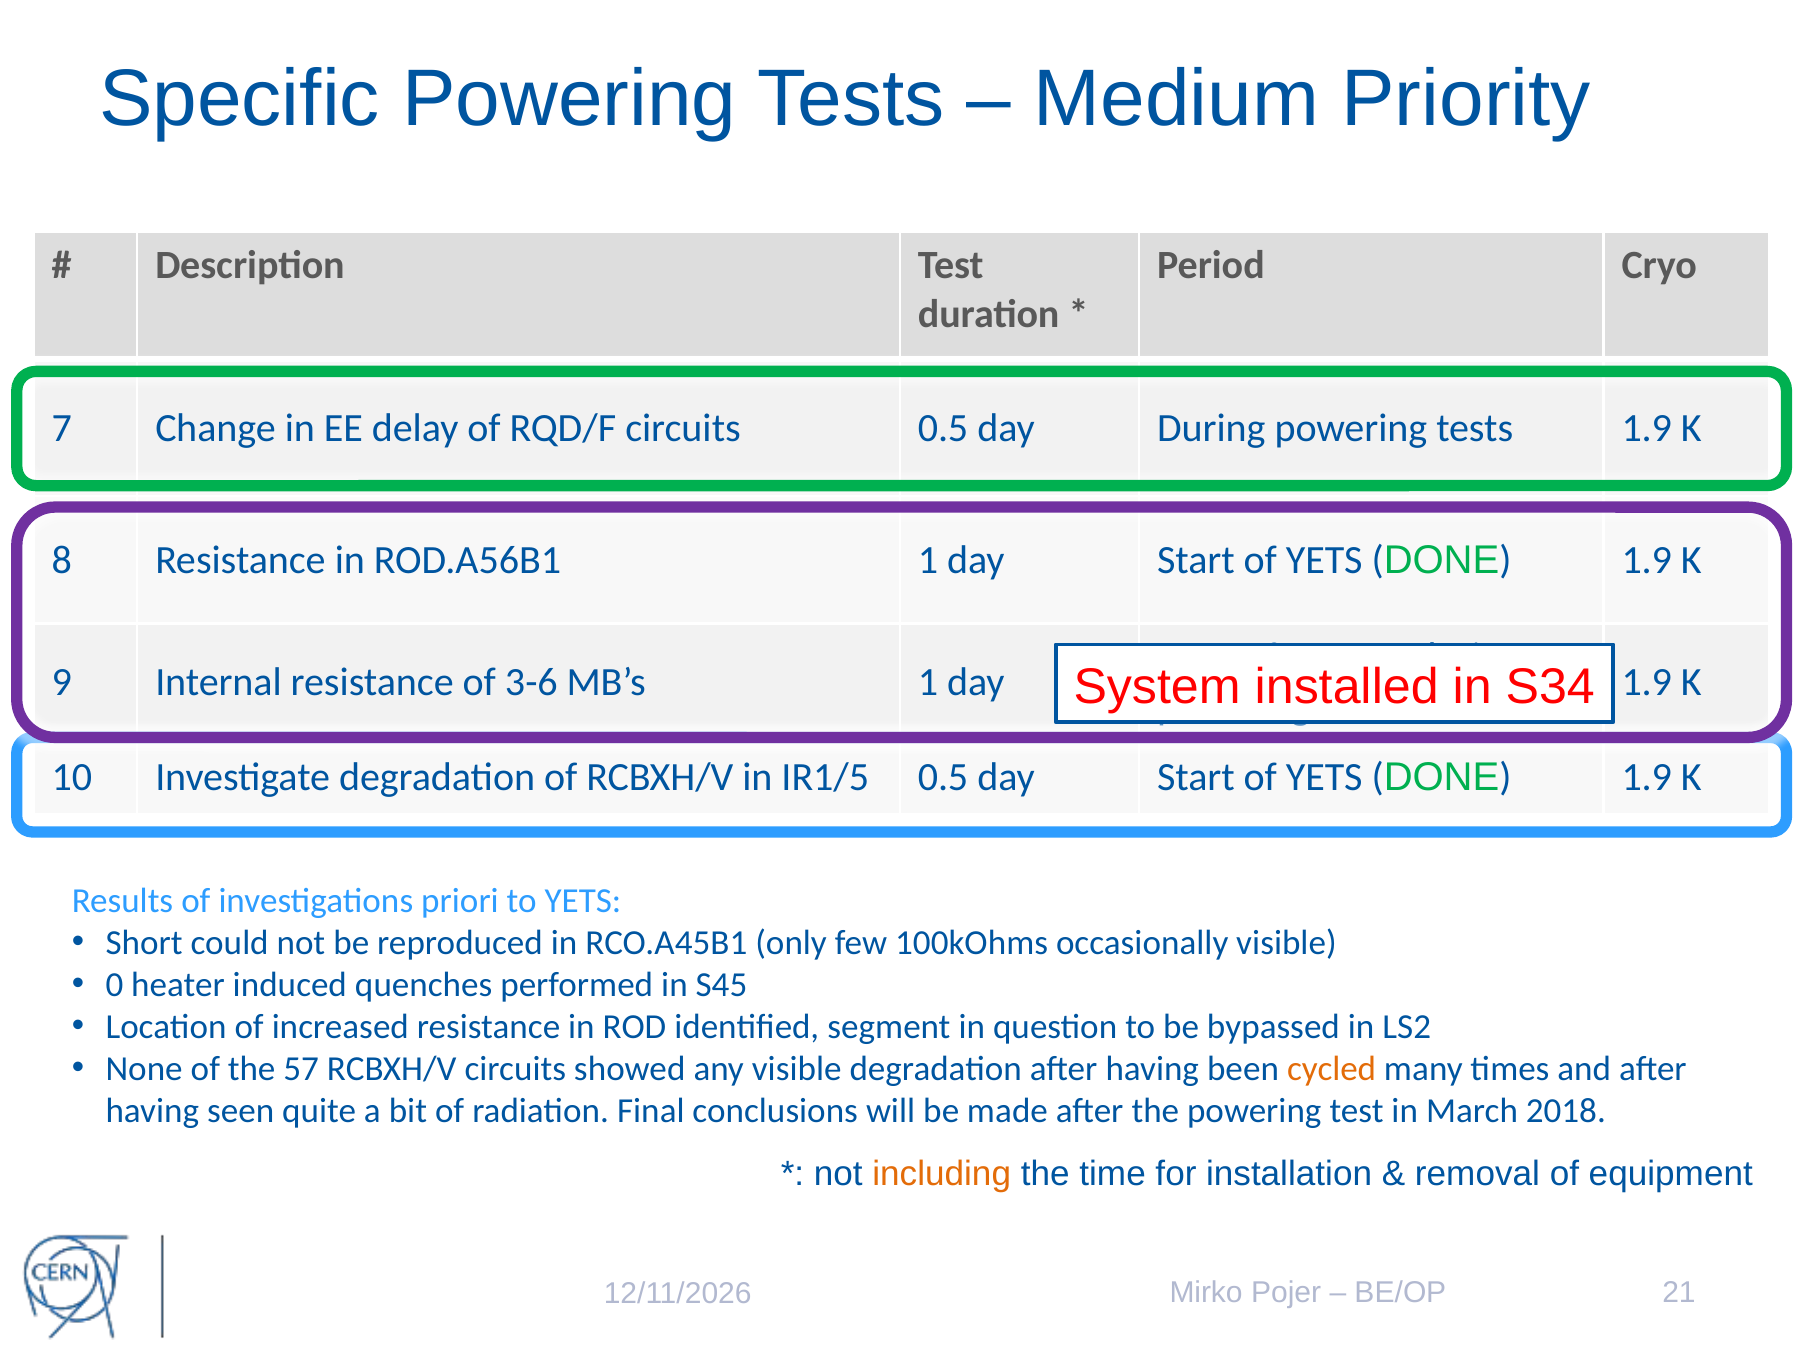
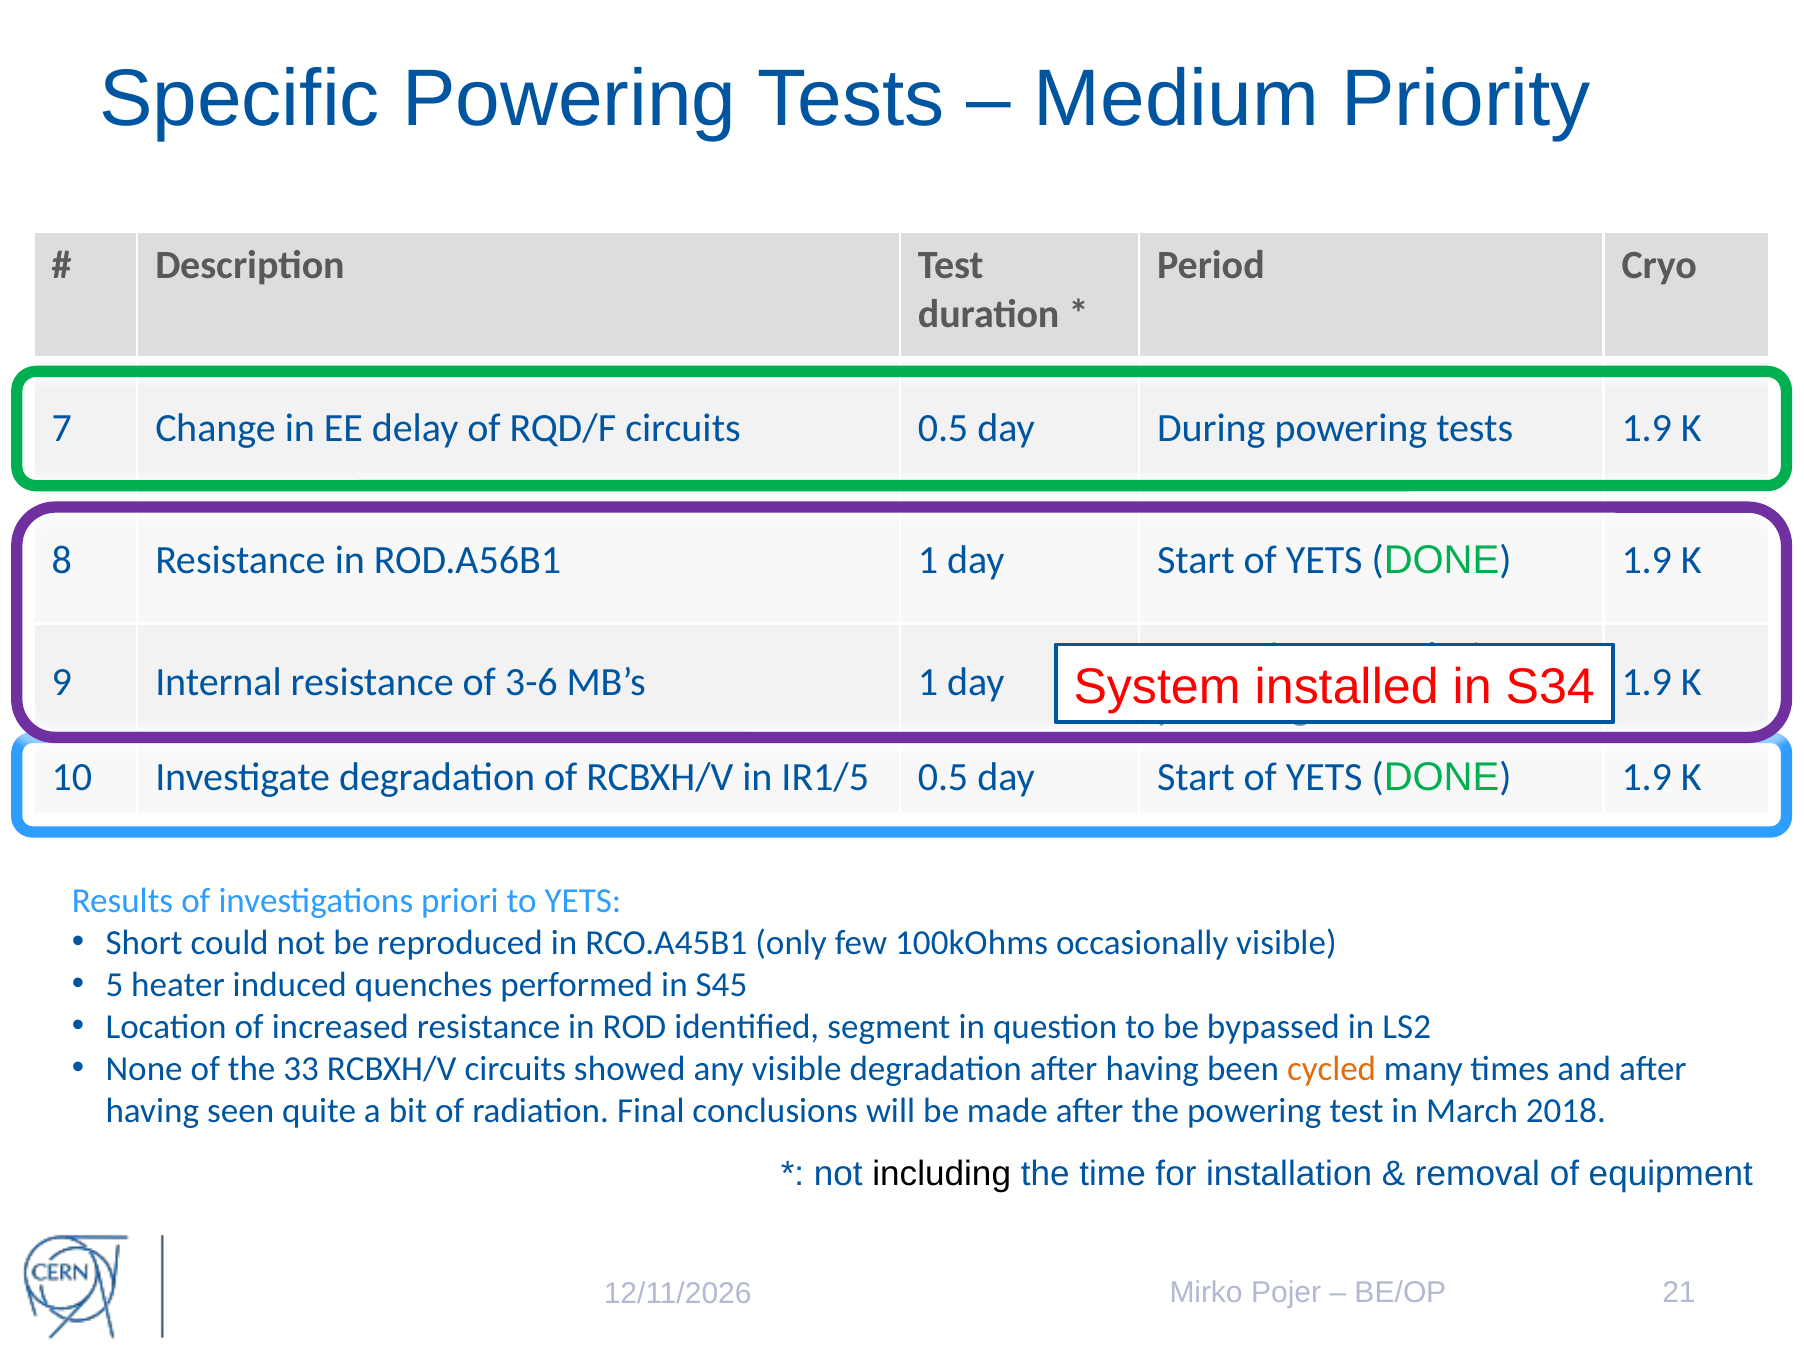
0: 0 -> 5 (114, 985)
57: 57 -> 33 (301, 1069)
including colour: orange -> black (942, 1174)
